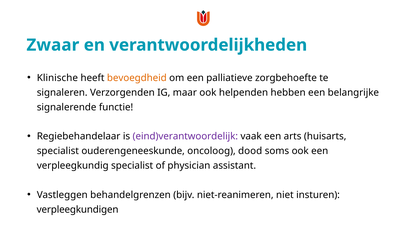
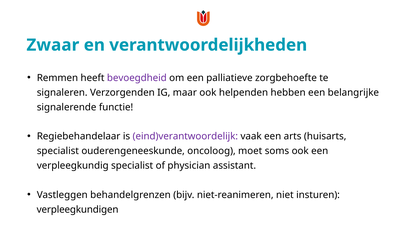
Klinische: Klinische -> Remmen (57, 78)
bevoegdheid colour: orange -> purple (137, 78)
dood: dood -> moet (250, 151)
